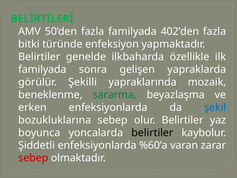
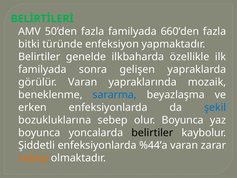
402’den: 402’den -> 660’den (180, 31)
görülür Şekilli: Şekilli -> Varan (83, 82)
sararma colour: green -> blue (115, 95)
olur Belirtiler: Belirtiler -> Boyunca (183, 120)
%60’a: %60’a -> %44’a (153, 145)
sebep colour: red -> orange (33, 158)
